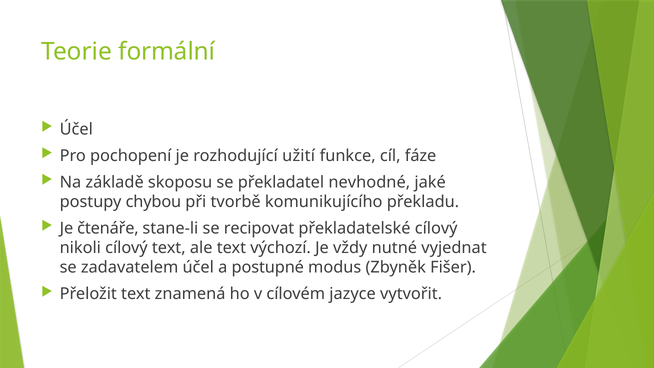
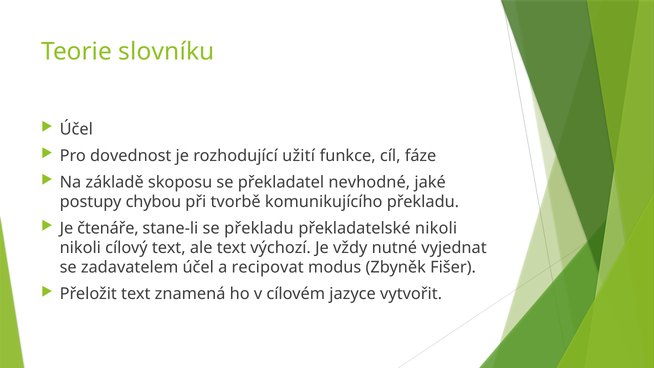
formální: formální -> slovníku (167, 52)
pochopení: pochopení -> dovednost (131, 156)
se recipovat: recipovat -> překladu (259, 228)
překladatelské cílový: cílový -> nikoli (436, 228)
postupné: postupné -> recipovat (268, 267)
